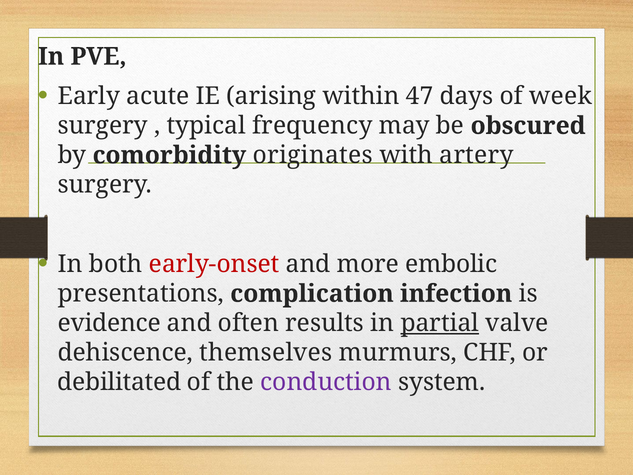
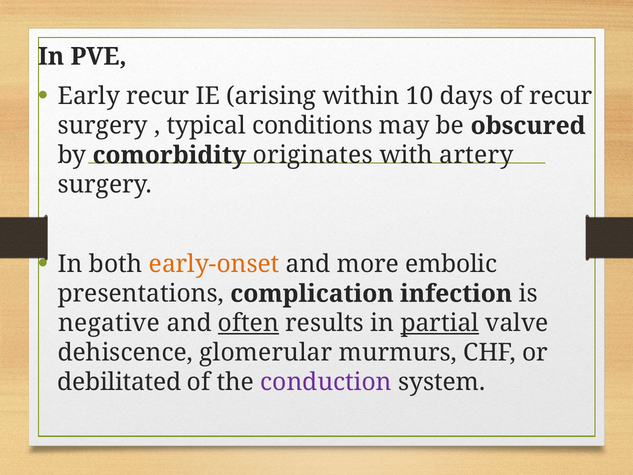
Early acute: acute -> recur (158, 96)
47: 47 -> 10 (420, 96)
of week: week -> recur (561, 96)
frequency: frequency -> conditions (313, 126)
early-onset colour: red -> orange (214, 264)
evidence: evidence -> negative (109, 323)
often underline: none -> present (248, 323)
themselves: themselves -> glomerular (266, 353)
